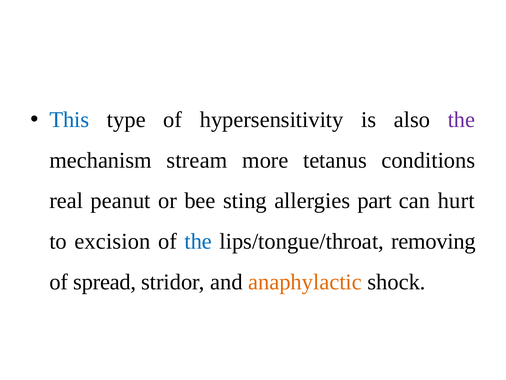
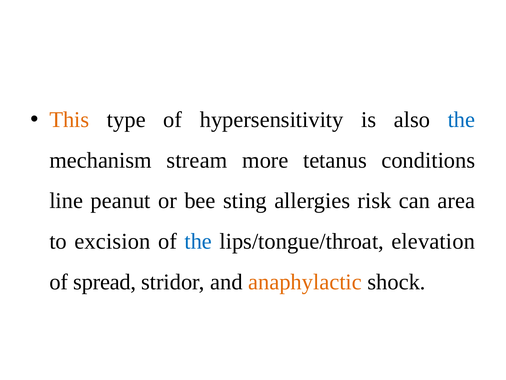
This colour: blue -> orange (69, 120)
the colour: purple -> blue (461, 120)
real: real -> line (66, 201)
part: part -> risk (374, 201)
hurt: hurt -> area (456, 201)
removing: removing -> elevation (433, 241)
